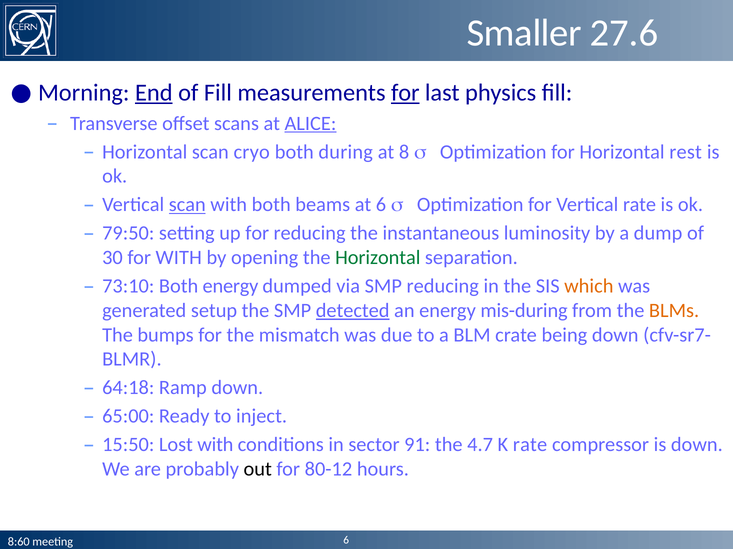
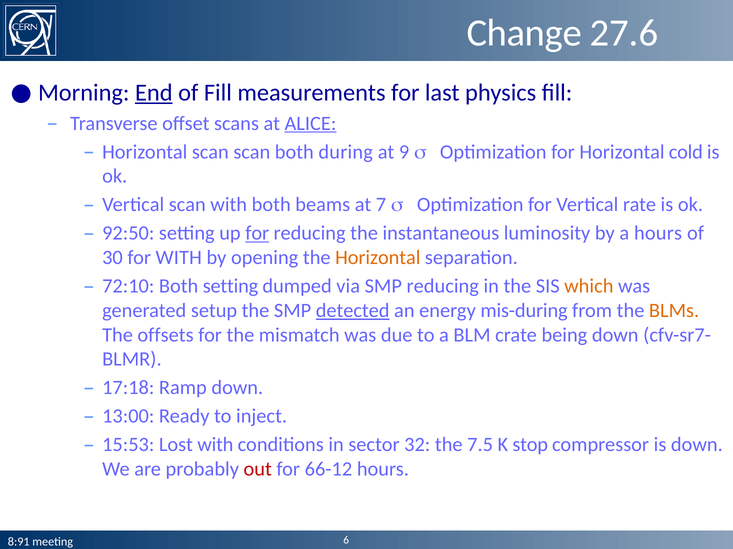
Smaller: Smaller -> Change (524, 33)
for underline: present -> none (405, 93)
scan cryo: cryo -> scan (252, 152)
8: 8 -> 9 (404, 152)
rest: rest -> cold (686, 152)
scan underline: present -> none (187, 205)
at 6: 6 -> 7 (381, 205)
79:50: 79:50 -> 92:50 (128, 233)
for underline: none -> present (257, 233)
a dump: dump -> hours (658, 233)
Horizontal colour: green -> orange (378, 258)
73:10: 73:10 -> 72:10 (128, 286)
Both energy: energy -> setting (231, 286)
bumps: bumps -> offsets (166, 335)
64:18: 64:18 -> 17:18 (128, 388)
65:00: 65:00 -> 13:00 (128, 417)
15:50: 15:50 -> 15:53 (128, 445)
91: 91 -> 32 (417, 445)
4.7: 4.7 -> 7.5 (480, 445)
K rate: rate -> stop (530, 445)
out colour: black -> red (258, 470)
80-12: 80-12 -> 66-12 (328, 470)
8:60: 8:60 -> 8:91 (19, 543)
